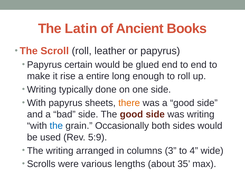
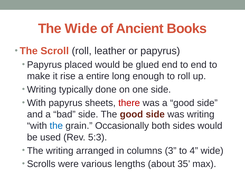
The Latin: Latin -> Wide (81, 29)
certain: certain -> placed (78, 65)
there colour: orange -> red (129, 103)
5:9: 5:9 -> 5:3 (98, 137)
